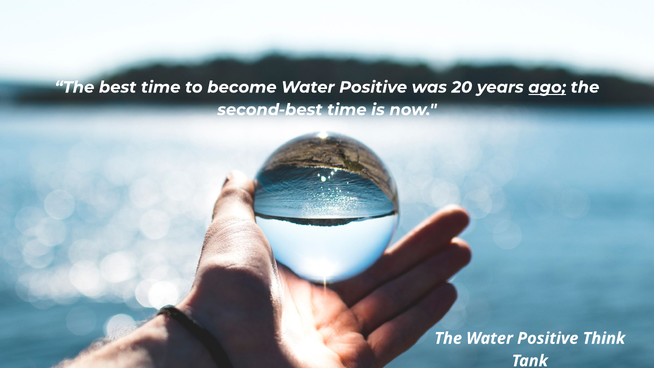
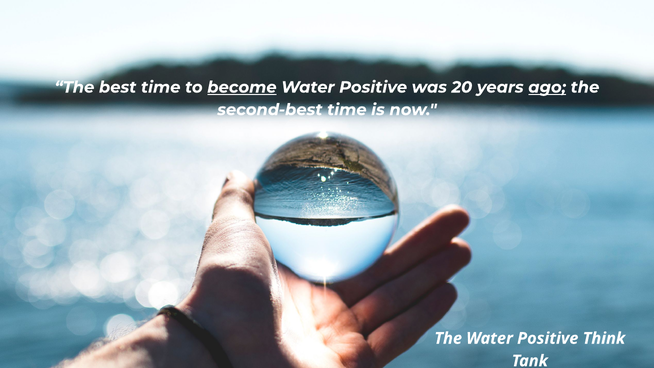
become underline: none -> present (242, 87)
